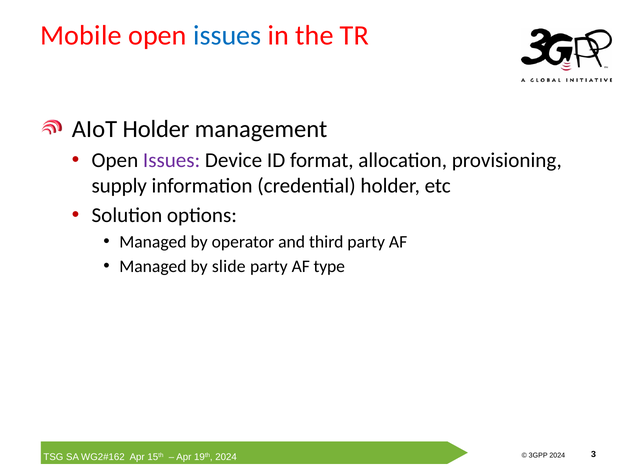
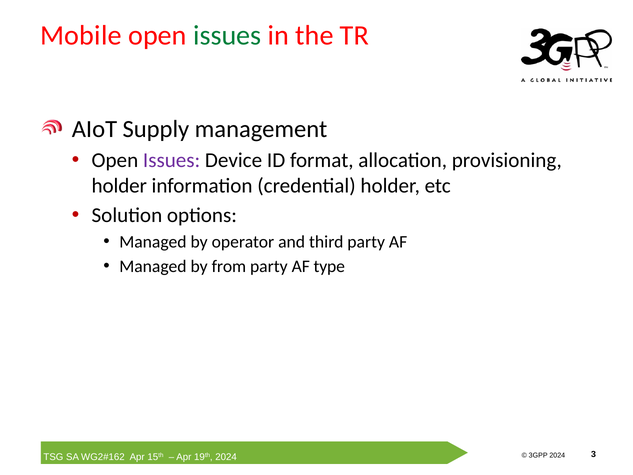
issues colour: blue -> green (227, 35)
AIoT Holder: Holder -> Supply (156, 129)
supply: supply -> holder (119, 186)
slide: slide -> from (229, 266)
